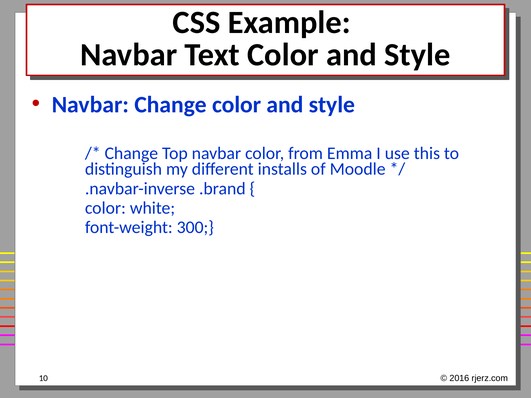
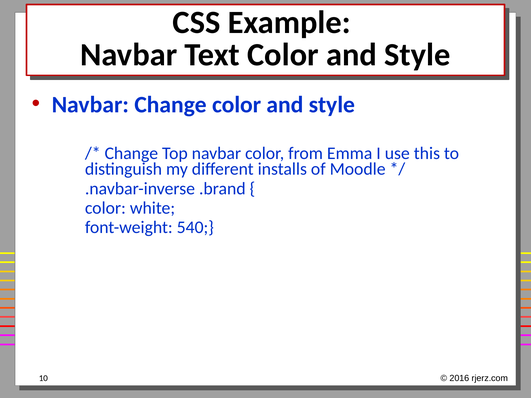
300: 300 -> 540 (195, 228)
